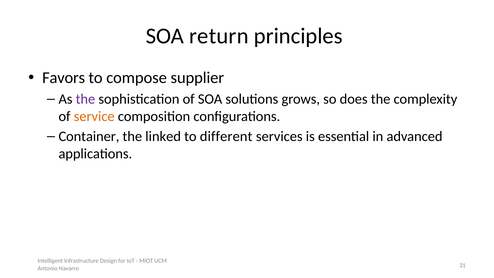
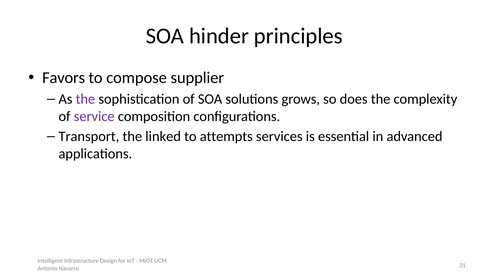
return: return -> hinder (219, 36)
service colour: orange -> purple (94, 116)
Container: Container -> Transport (89, 136)
different: different -> attempts (226, 136)
